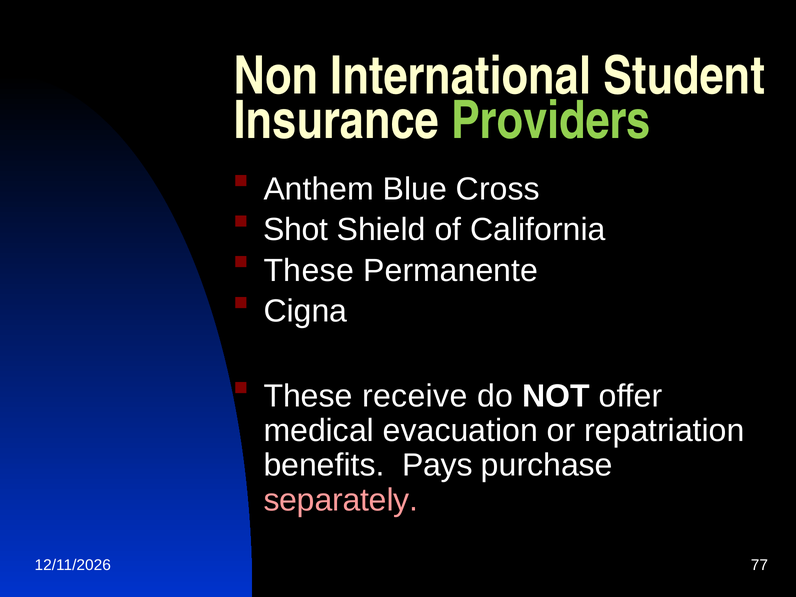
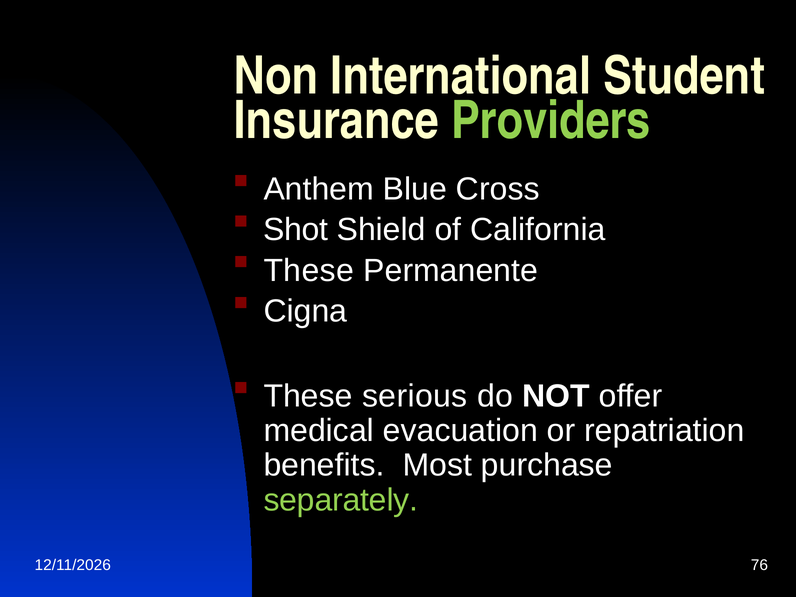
receive: receive -> serious (415, 396)
Pays: Pays -> Most (437, 465)
separately colour: pink -> light green (341, 500)
77: 77 -> 76 (759, 565)
